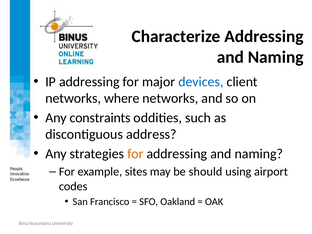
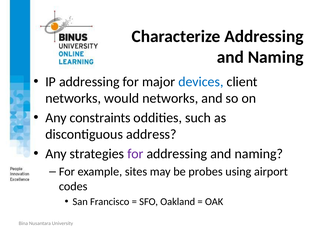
where: where -> would (122, 98)
for colour: orange -> purple (135, 154)
should: should -> probes (206, 172)
